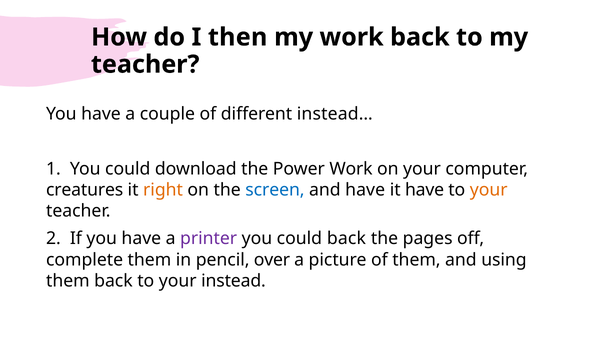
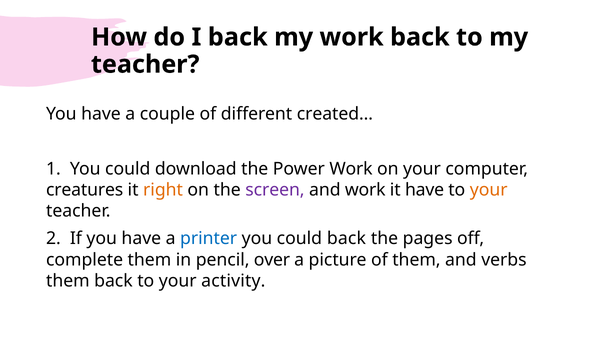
I then: then -> back (238, 37)
instead…: instead… -> created… (335, 114)
screen colour: blue -> purple (275, 190)
and have: have -> work (365, 190)
printer colour: purple -> blue (209, 238)
using: using -> verbs (504, 260)
instead: instead -> activity (233, 281)
